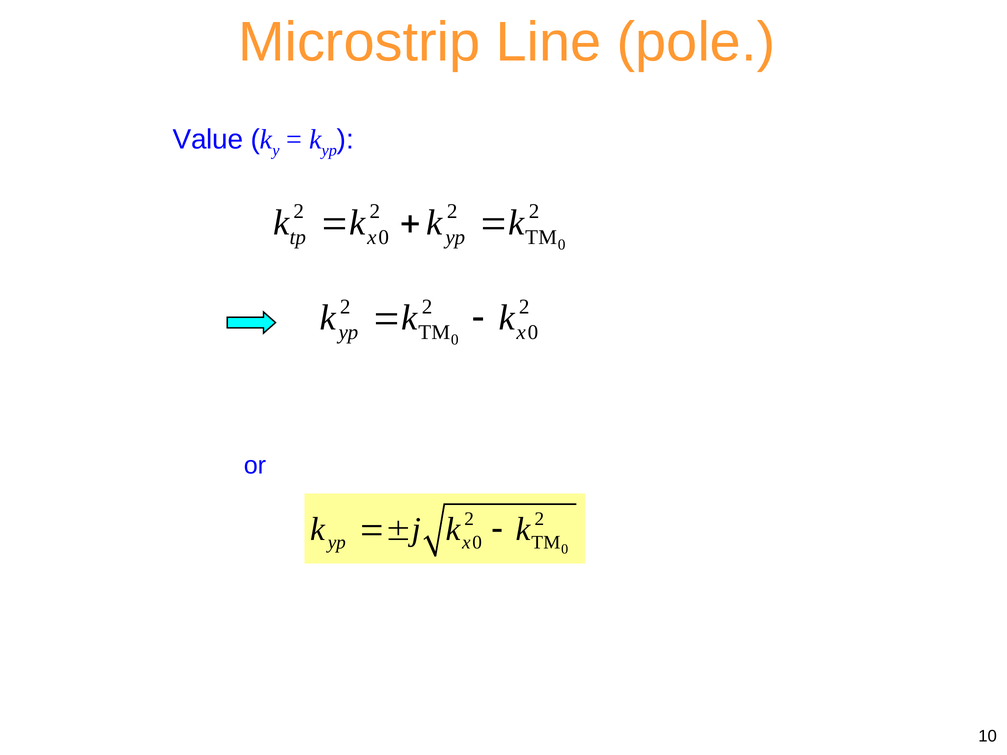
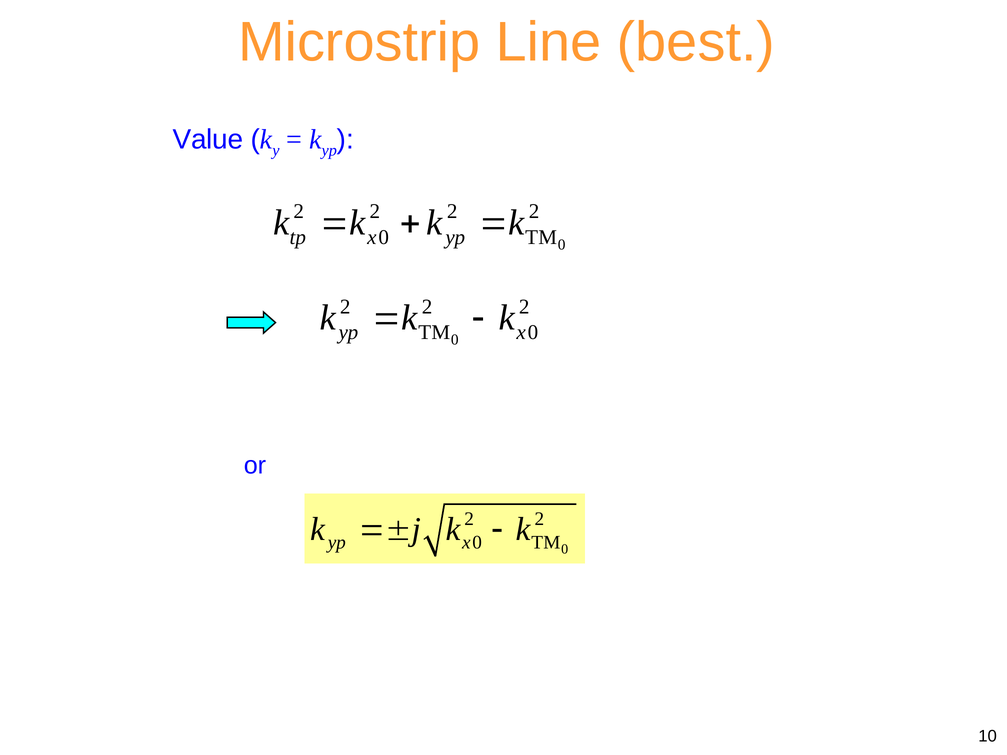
pole: pole -> best (696, 42)
